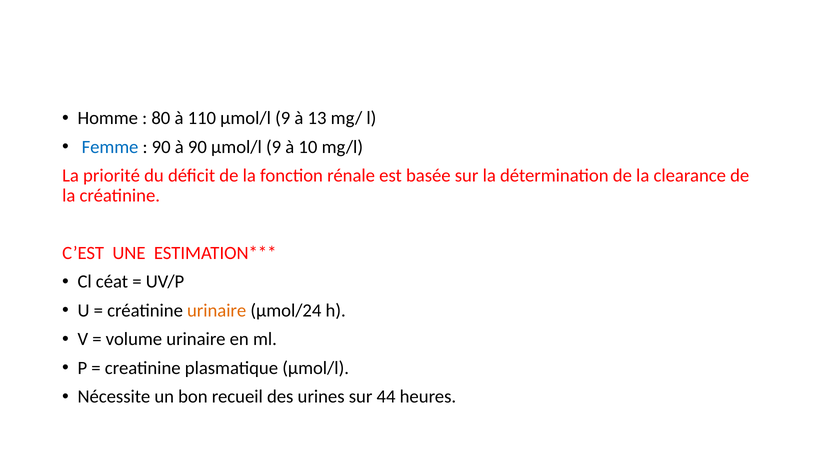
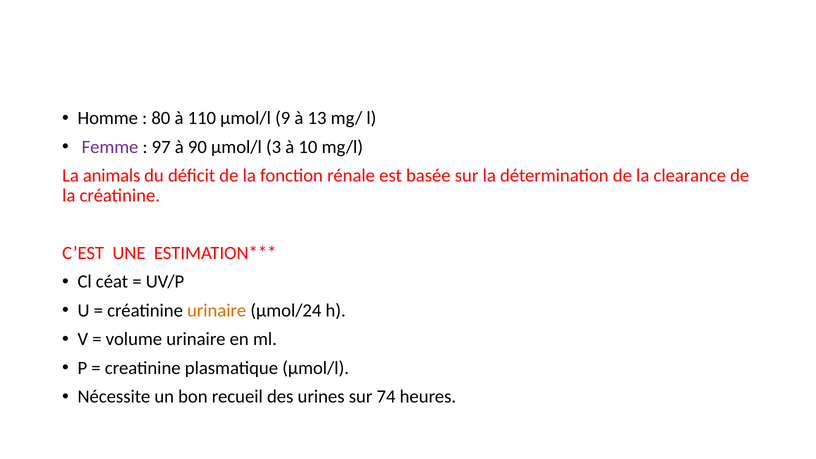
Femme colour: blue -> purple (110, 147)
90: 90 -> 97 (161, 147)
90 μmol/l 9: 9 -> 3 (274, 147)
priorité: priorité -> animals (112, 176)
44: 44 -> 74 (386, 397)
